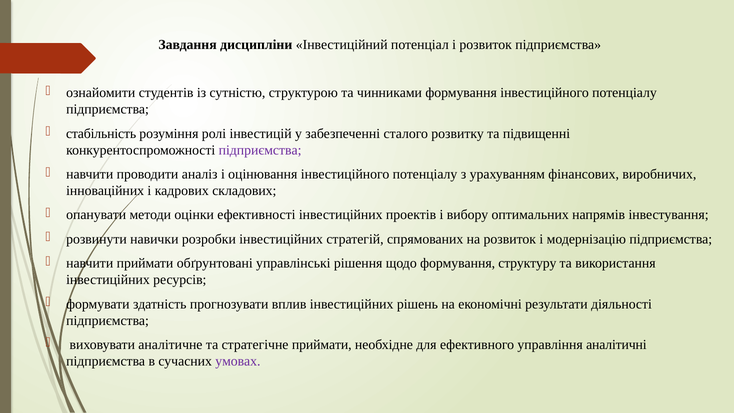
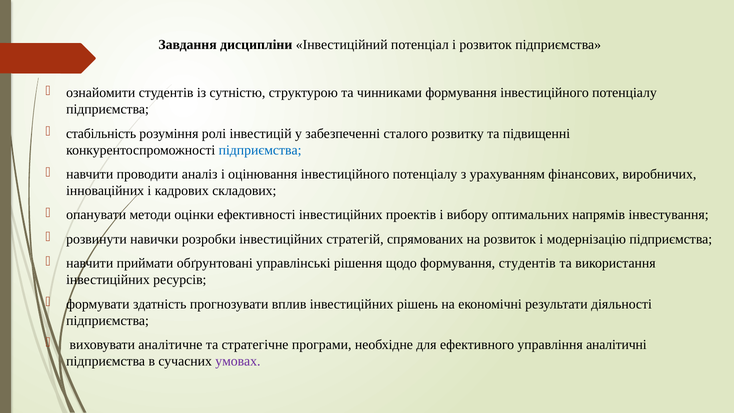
підприємства colour: purple -> blue (260, 150)
формування структуру: структуру -> студентів (527, 263)
стратегічне приймати: приймати -> програми (322, 345)
